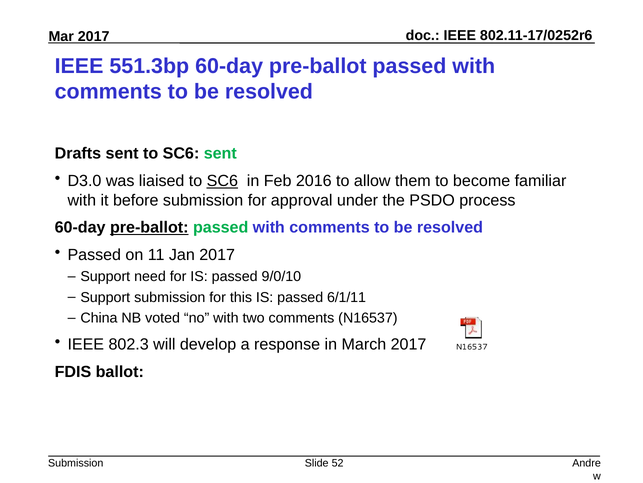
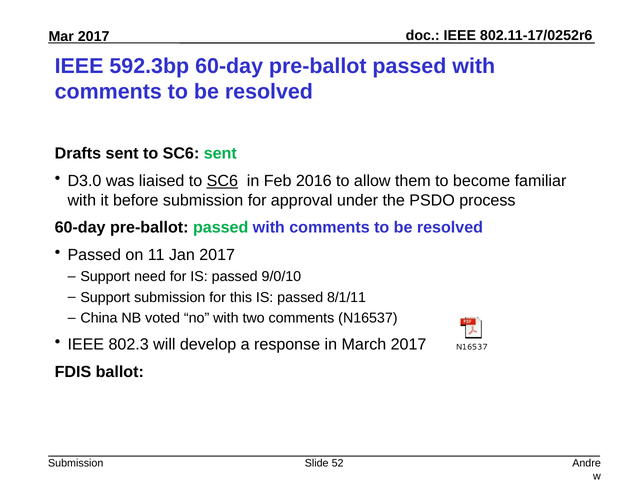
551.3bp: 551.3bp -> 592.3bp (149, 66)
pre-ballot underline: present -> none (149, 227)
6/1/11: 6/1/11 -> 8/1/11 (346, 297)
